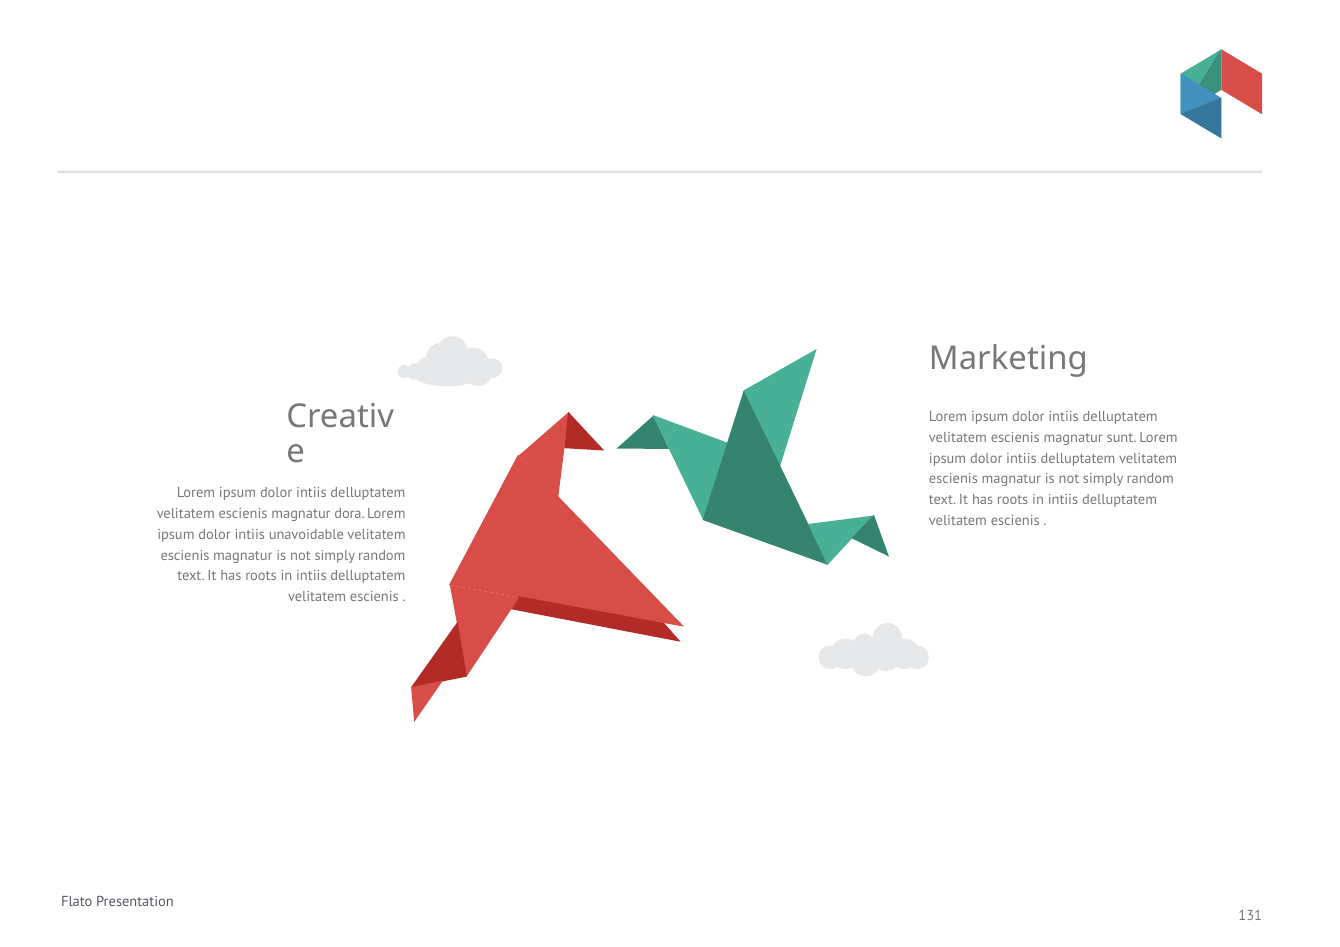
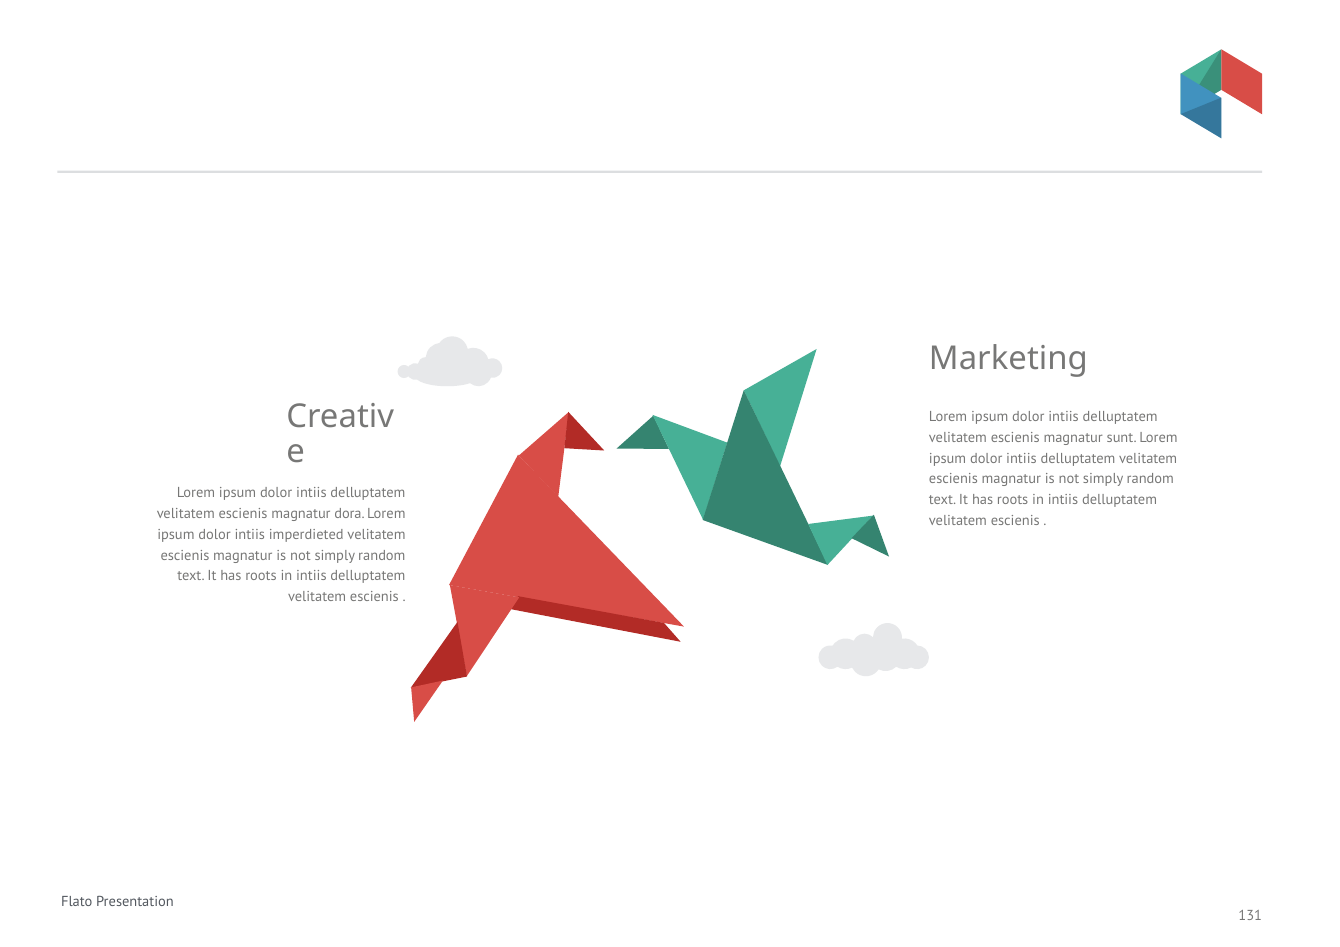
unavoidable: unavoidable -> imperdieted (306, 535)
